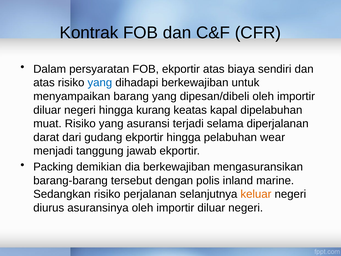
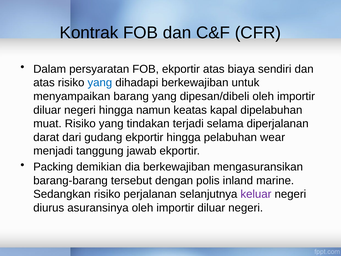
kurang: kurang -> namun (153, 110)
asuransi: asuransi -> tindakan (148, 124)
keluar colour: orange -> purple (256, 194)
